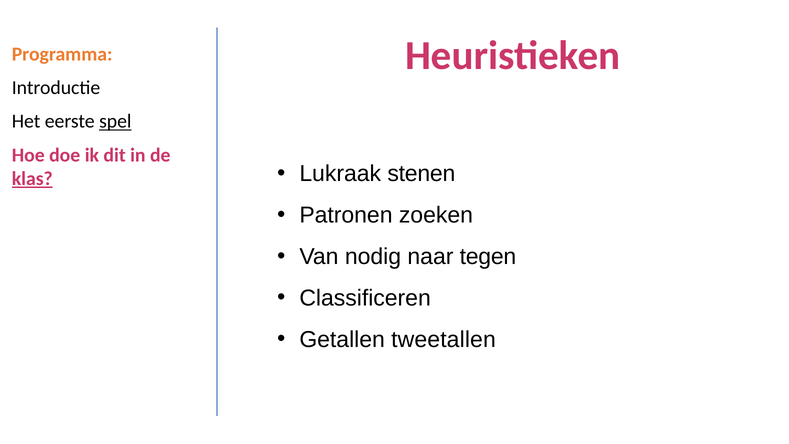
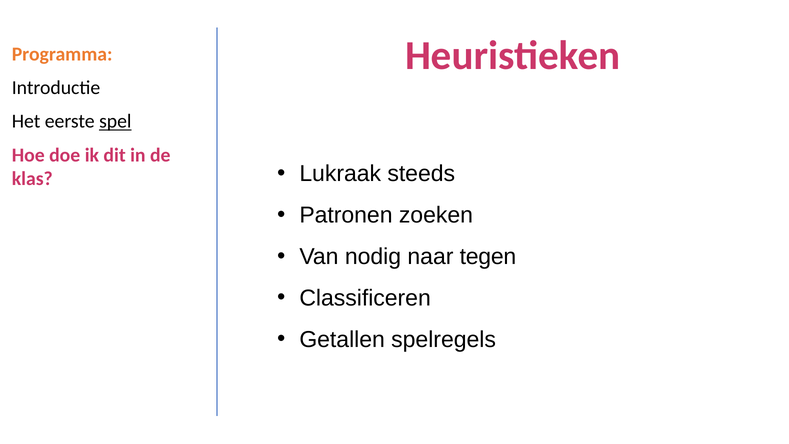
stenen: stenen -> steeds (421, 174)
klas underline: present -> none (32, 179)
tweetallen: tweetallen -> spelregels (444, 339)
